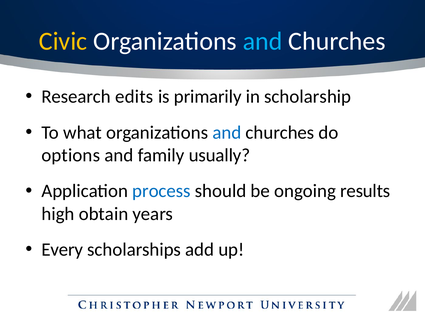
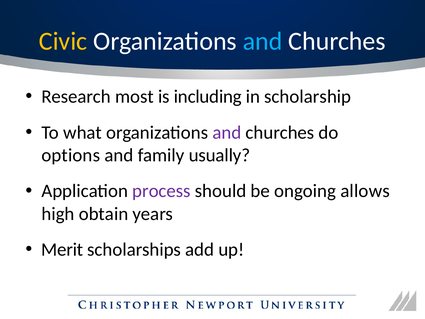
edits: edits -> most (134, 96)
primarily: primarily -> including (208, 96)
and colour: blue -> purple (227, 132)
process colour: blue -> purple (161, 191)
results: results -> allows (365, 191)
Every: Every -> Merit (62, 250)
